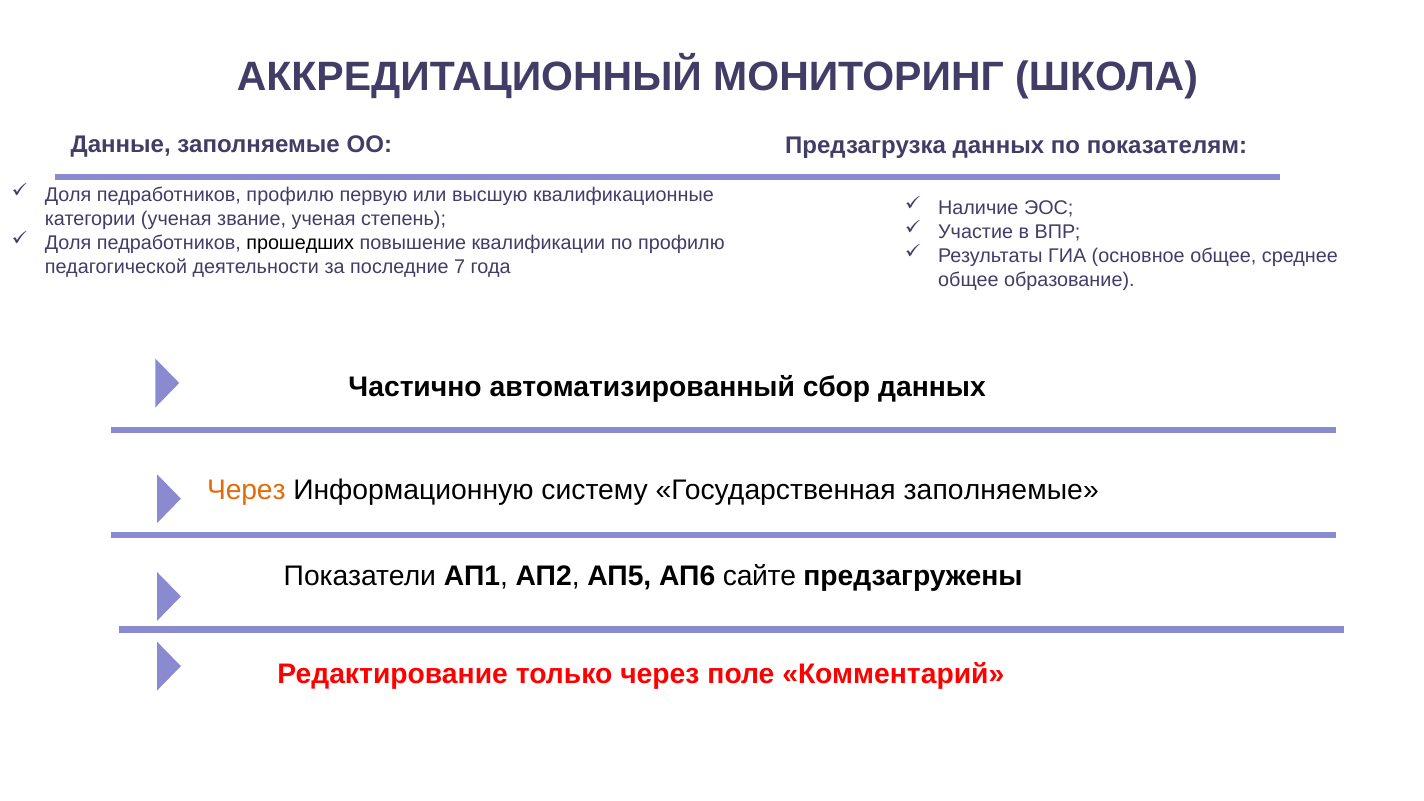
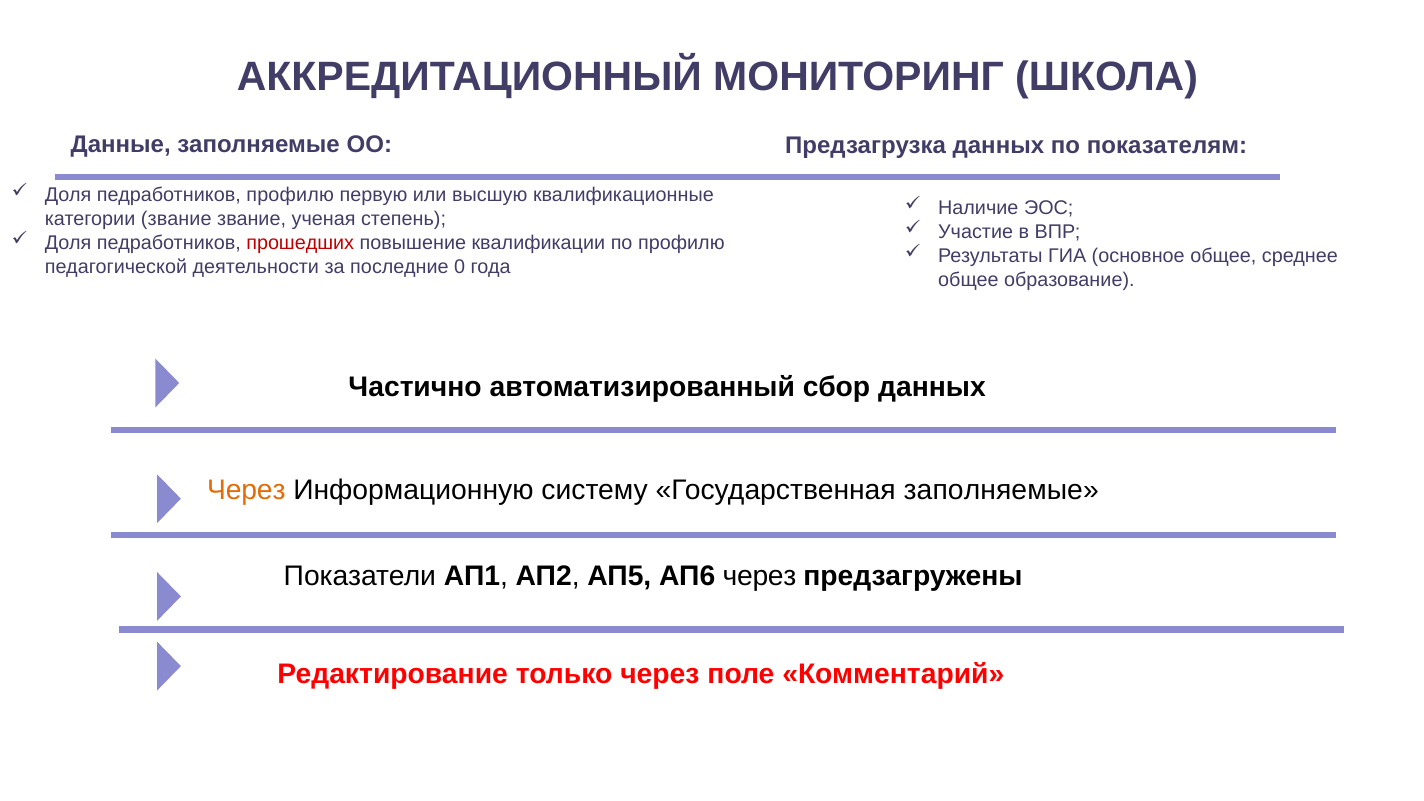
категории ученая: ученая -> звание (176, 219)
прошедших colour: black -> red (300, 243)
7: 7 -> 0 (460, 267)
АП6 сайте: сайте -> через (760, 576)
